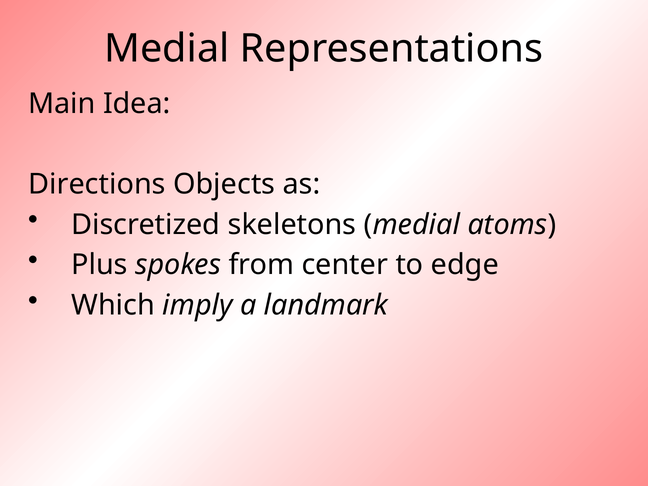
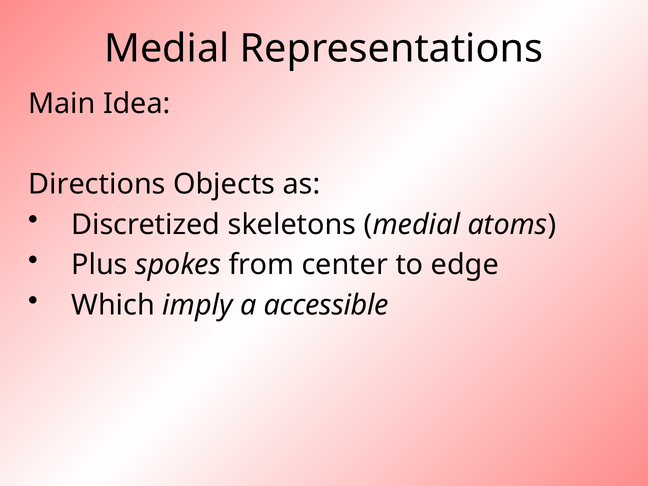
landmark: landmark -> accessible (326, 305)
